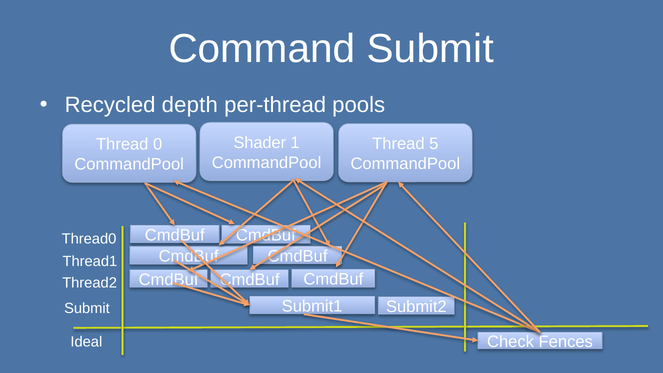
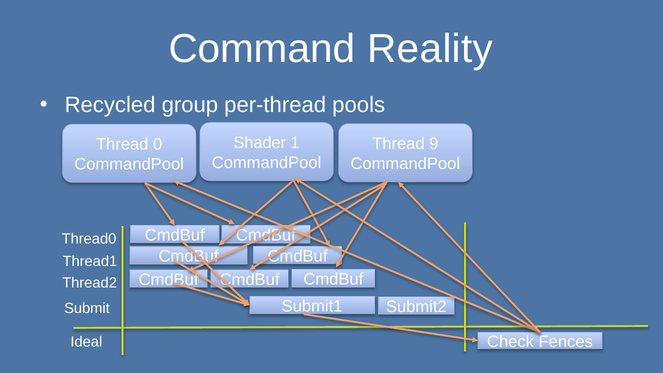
Command Submit: Submit -> Reality (430, 49)
depth: depth -> group (190, 105)
5: 5 -> 9 (434, 144)
